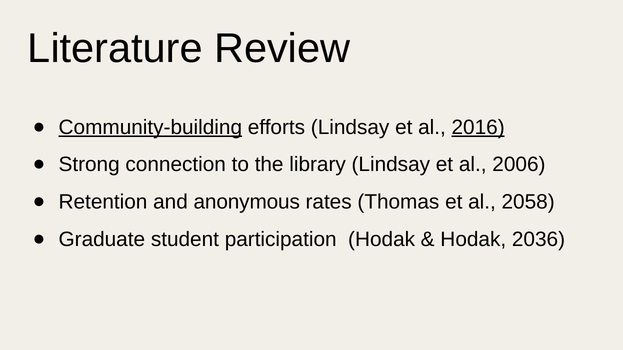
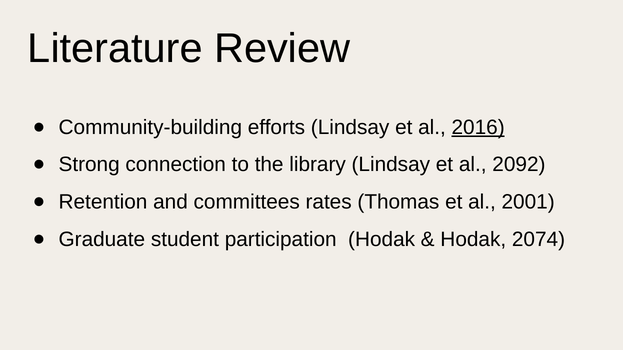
Community-building underline: present -> none (150, 127)
2006: 2006 -> 2092 (519, 165)
anonymous: anonymous -> committees (247, 202)
2058: 2058 -> 2001 (528, 202)
2036: 2036 -> 2074 (539, 240)
